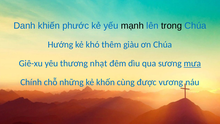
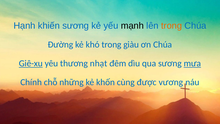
Danh: Danh -> Hạnh (24, 26)
khiến phước: phước -> sương (76, 26)
trong colour: black -> orange (172, 26)
Hướng: Hướng -> Đường (61, 45)
khó thêm: thêm -> trong (111, 45)
Giê-xu underline: none -> present (31, 63)
